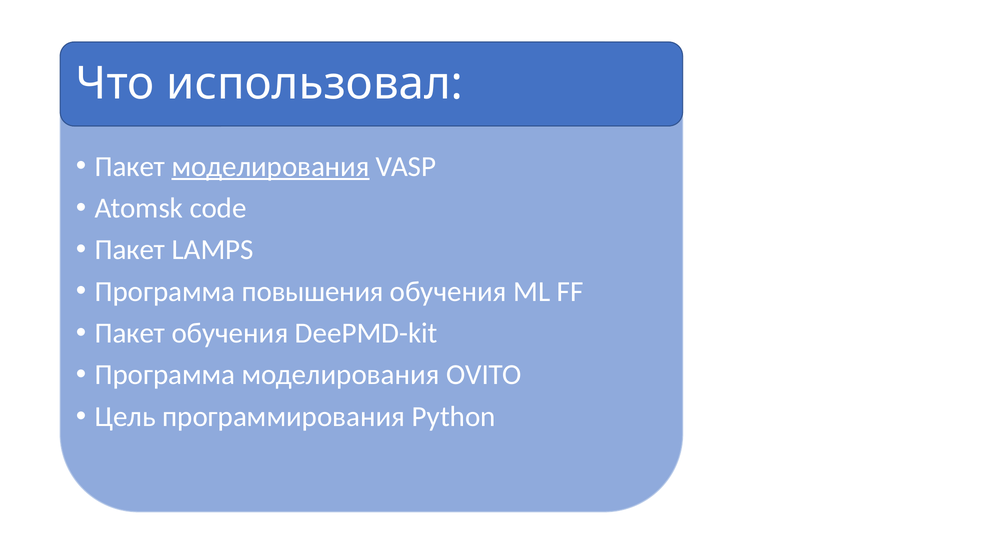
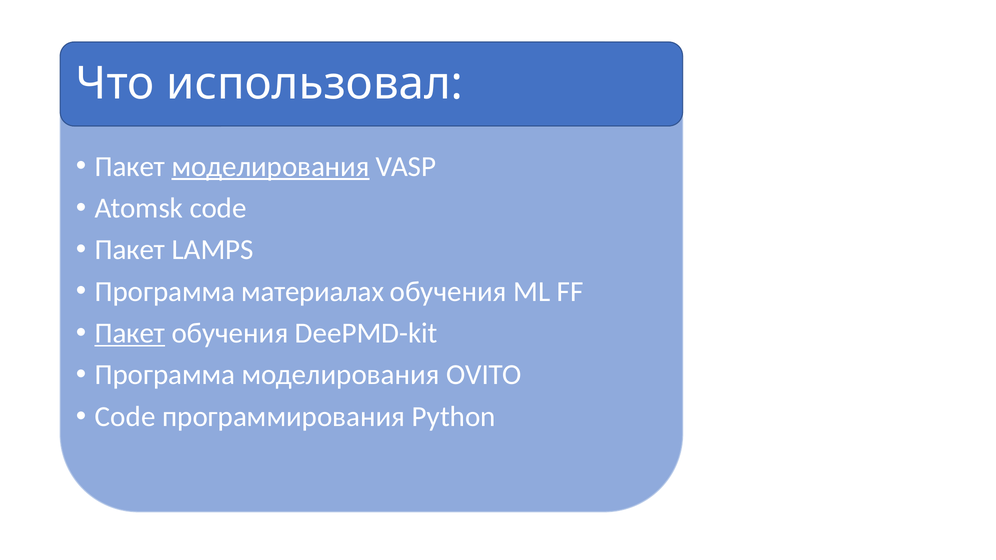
повышения: повышения -> материалах (313, 292)
Пакет underline: none -> present (130, 333)
Цель: Цель -> Code (125, 417)
